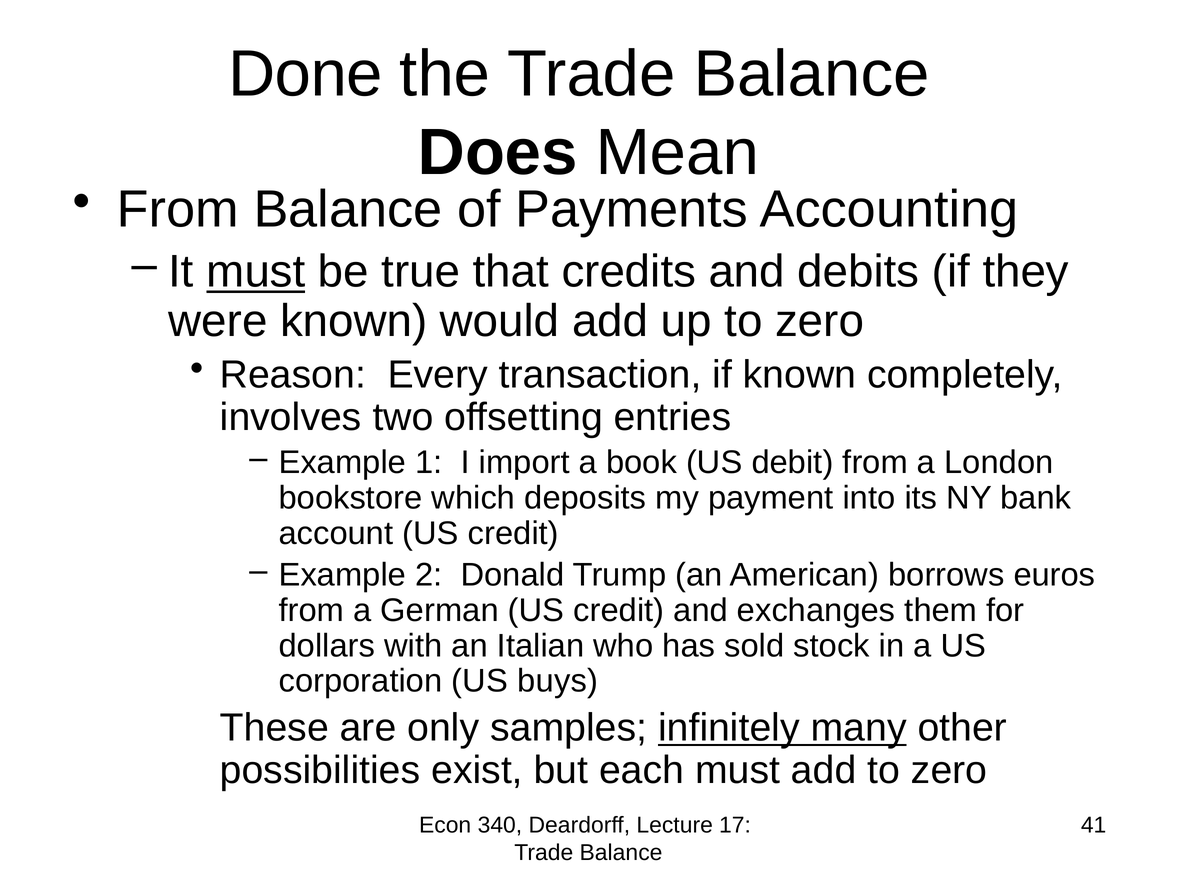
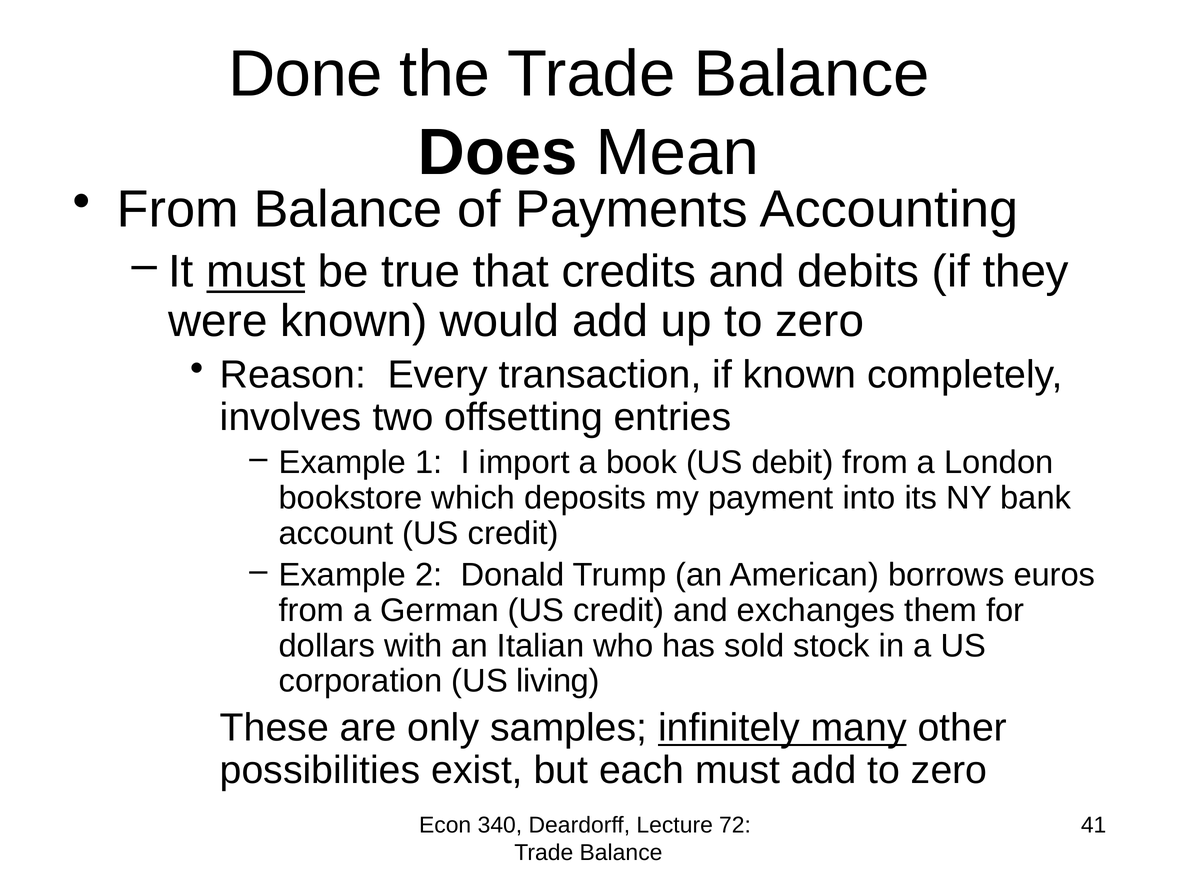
buys: buys -> living (558, 681)
17: 17 -> 72 (735, 825)
